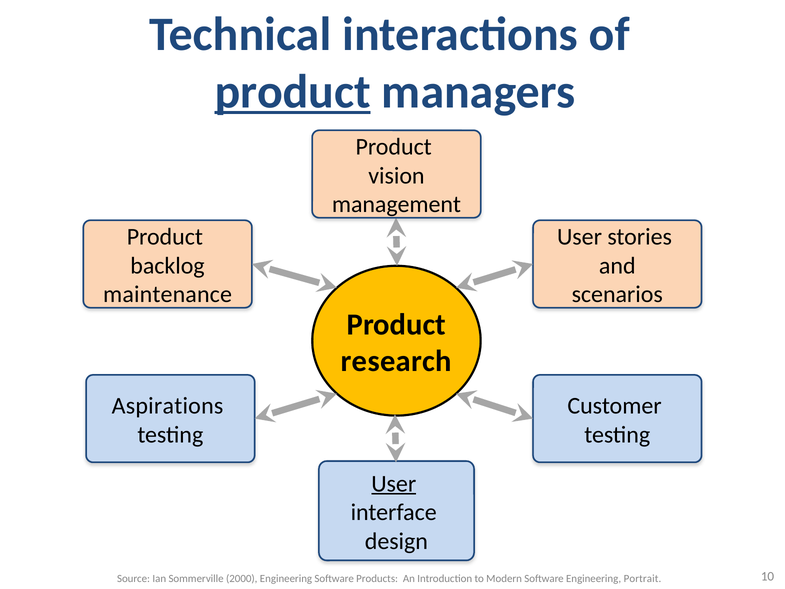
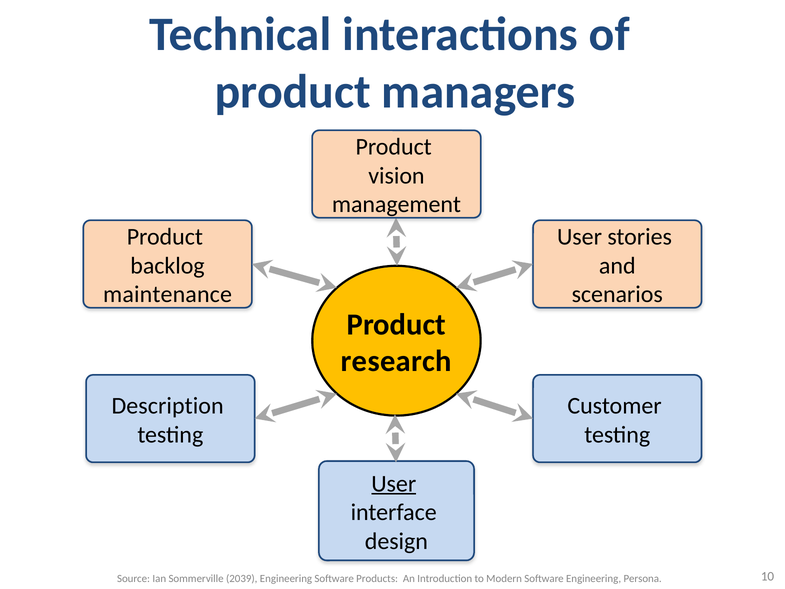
product underline: present -> none (293, 92)
Aspirations: Aspirations -> Description (168, 406)
2000: 2000 -> 2039 (242, 578)
Portrait: Portrait -> Persona (643, 578)
